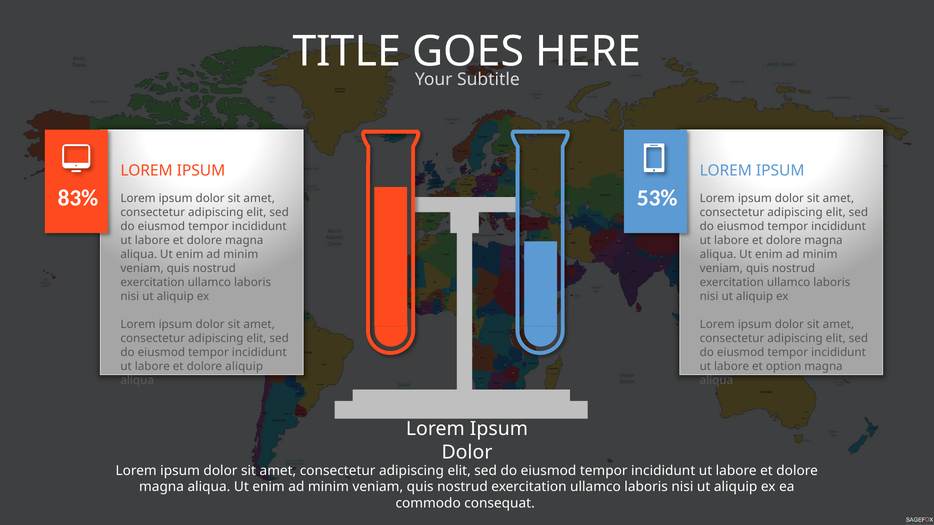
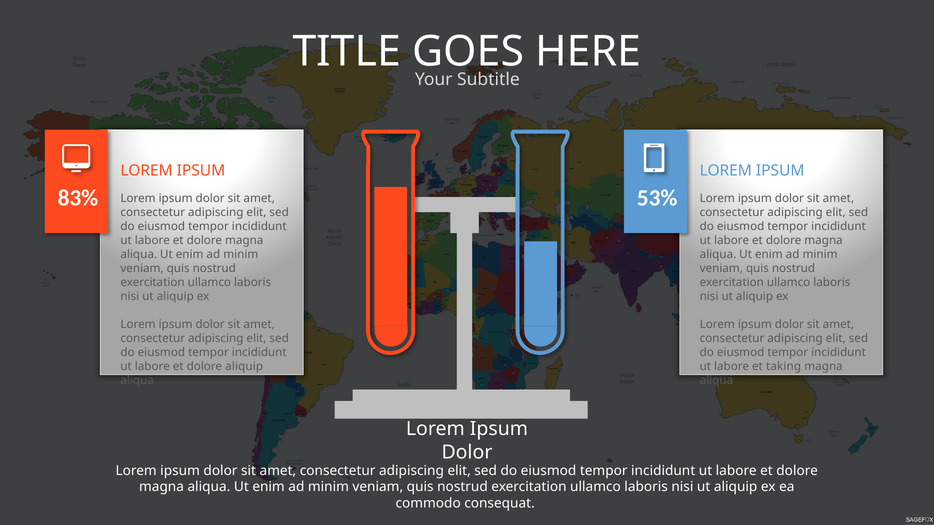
option: option -> taking (784, 367)
